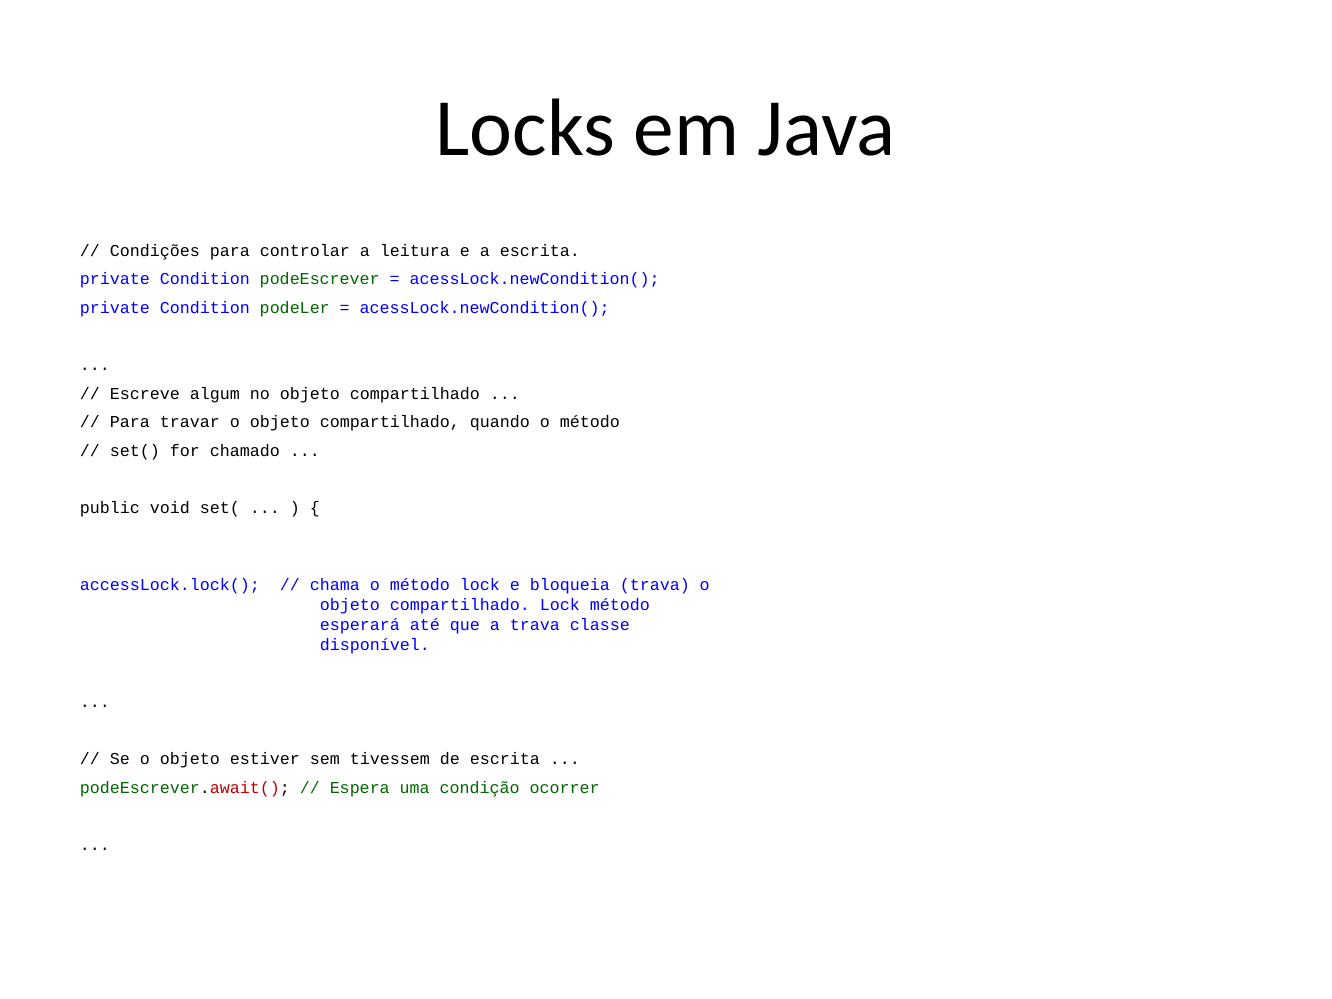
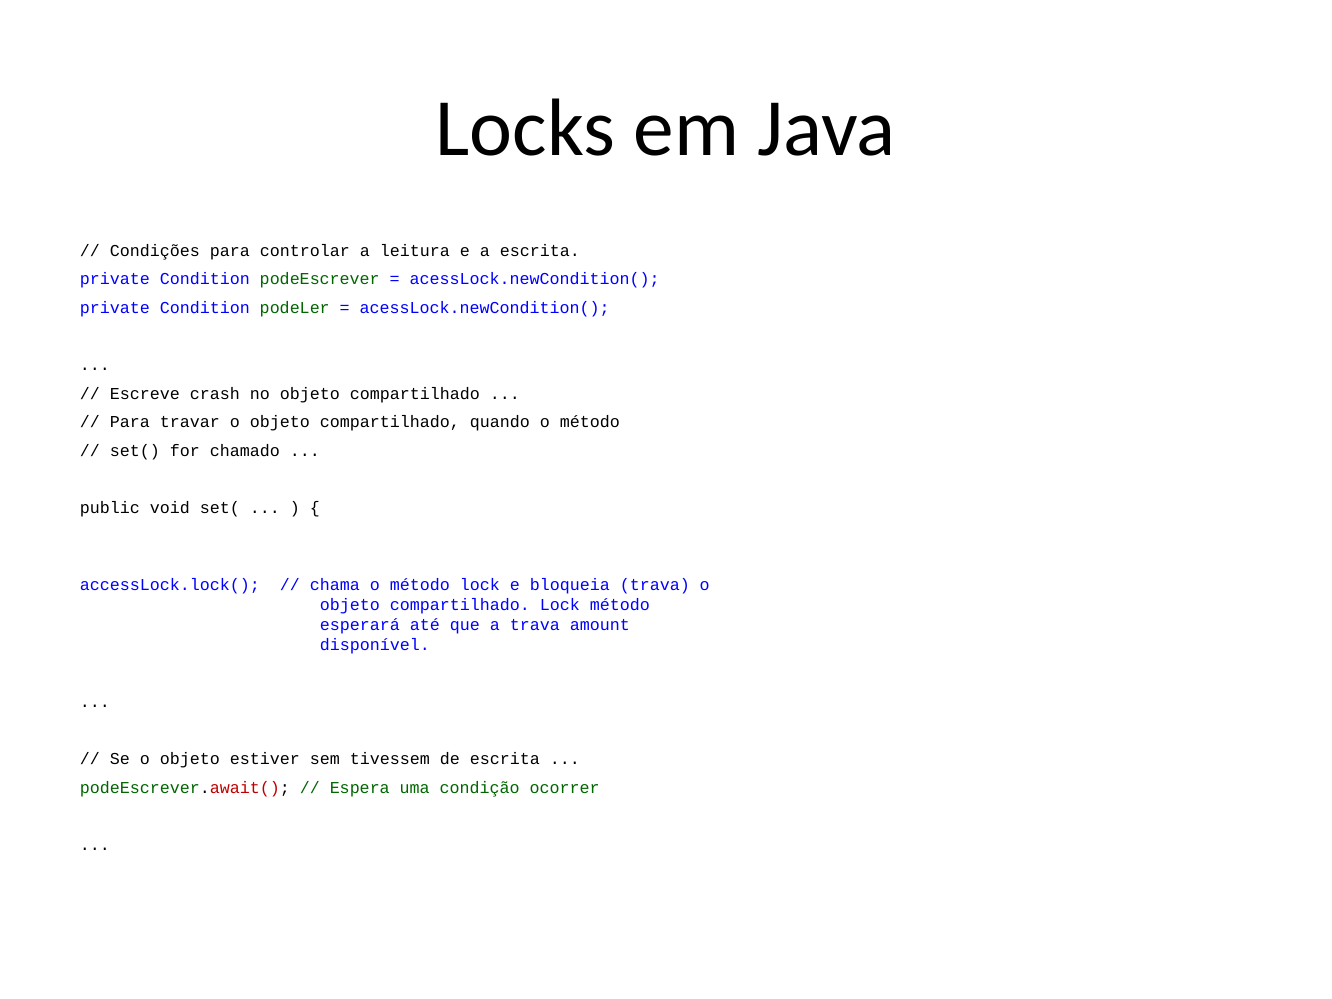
algum: algum -> crash (215, 394)
classe: classe -> amount (600, 625)
